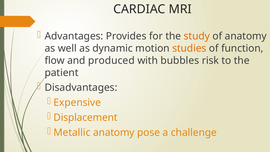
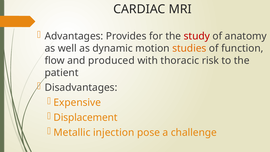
study colour: orange -> red (197, 36)
bubbles: bubbles -> thoracic (180, 60)
Metallic anatomy: anatomy -> injection (114, 132)
